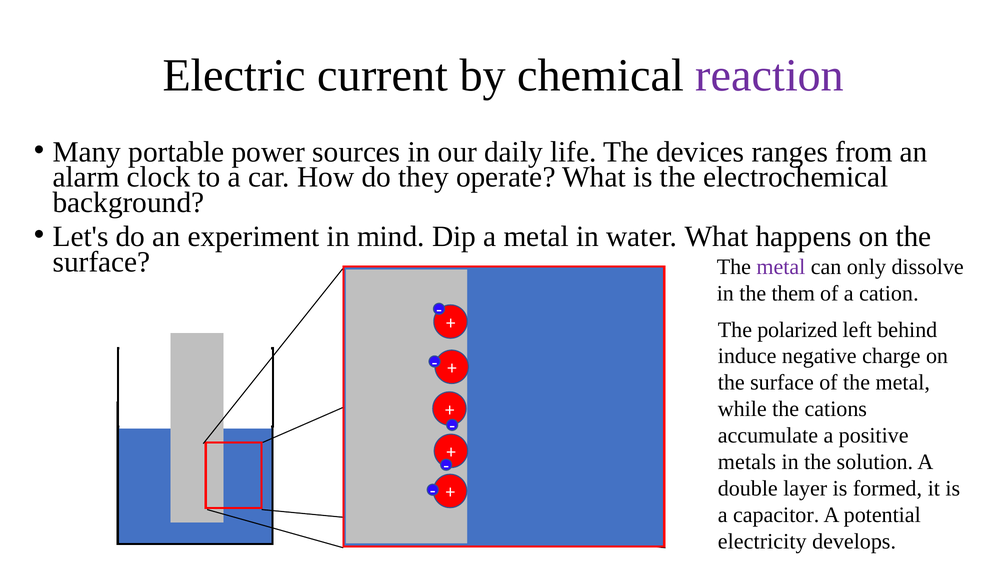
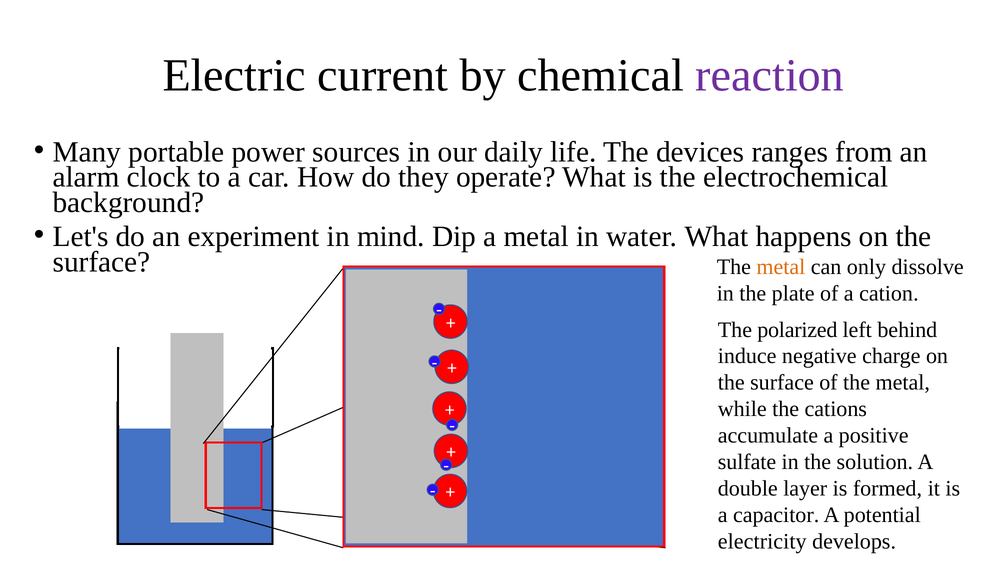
metal colour: purple -> orange (781, 267)
them: them -> plate (793, 294)
metals: metals -> sulfate (747, 462)
